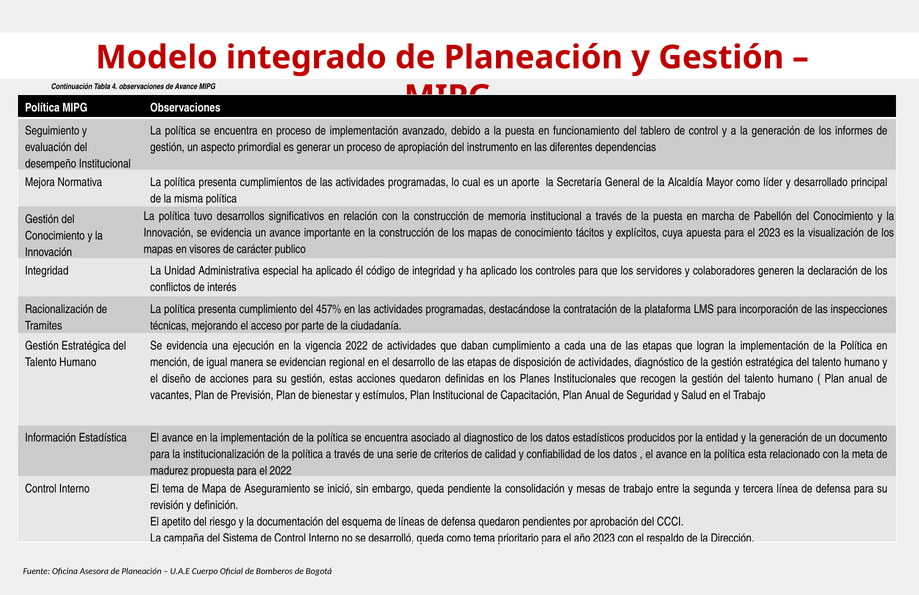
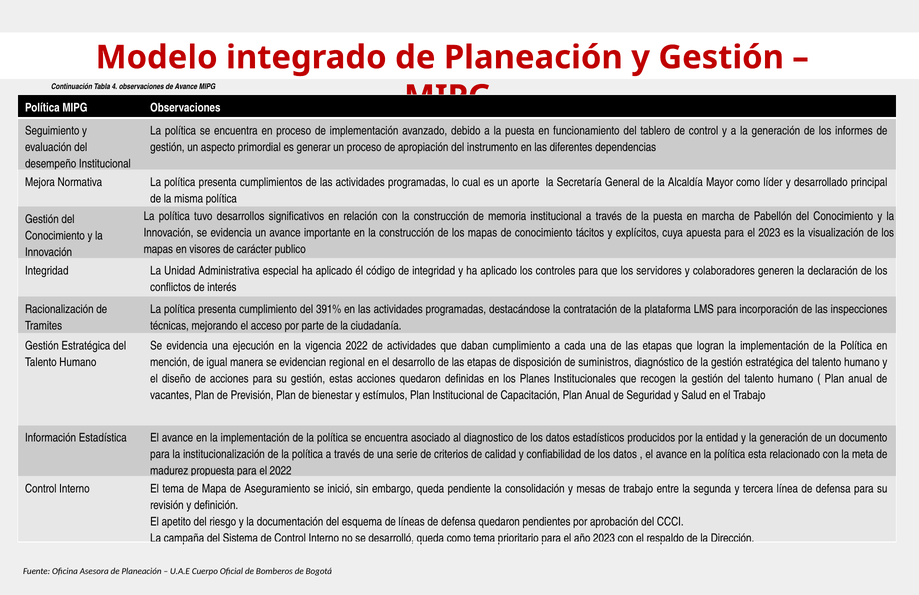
457%: 457% -> 391% (329, 309)
disposición de actividades: actividades -> suministros (605, 362)
